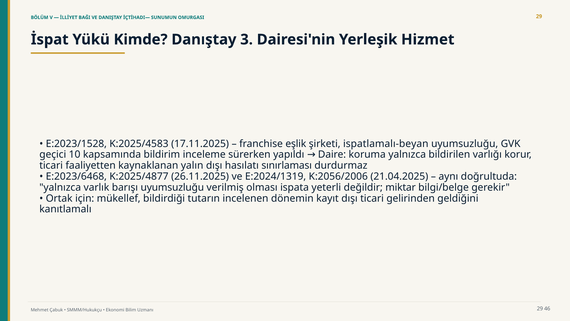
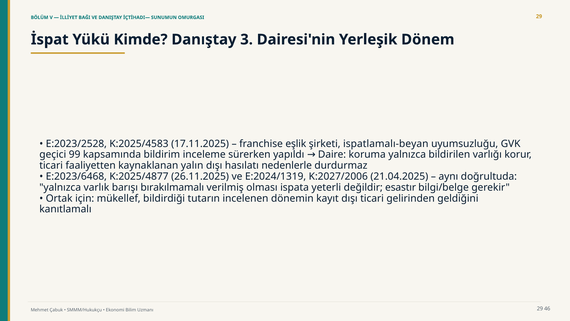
Hizmet: Hizmet -> Dönem (428, 39)
E:2023/1528: E:2023/1528 -> E:2023/2528 (76, 144)
10: 10 -> 99 (75, 154)
sınırlaması: sınırlaması -> nedenlerle (287, 165)
K:2056/2006: K:2056/2006 -> K:2027/2006 (338, 176)
barışı uyumsuzluğu: uyumsuzluğu -> bırakılmamalı (172, 187)
miktar: miktar -> esastır (401, 187)
